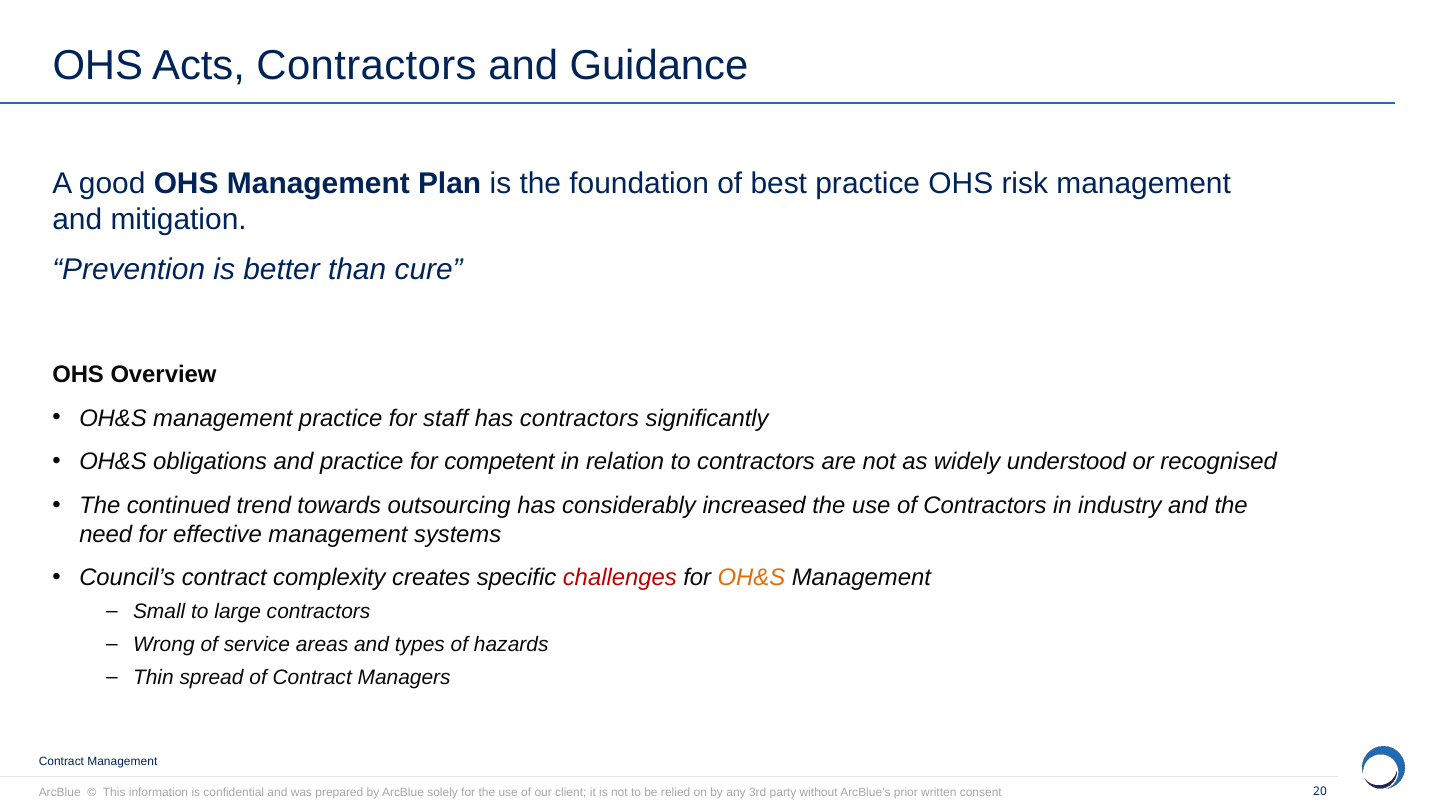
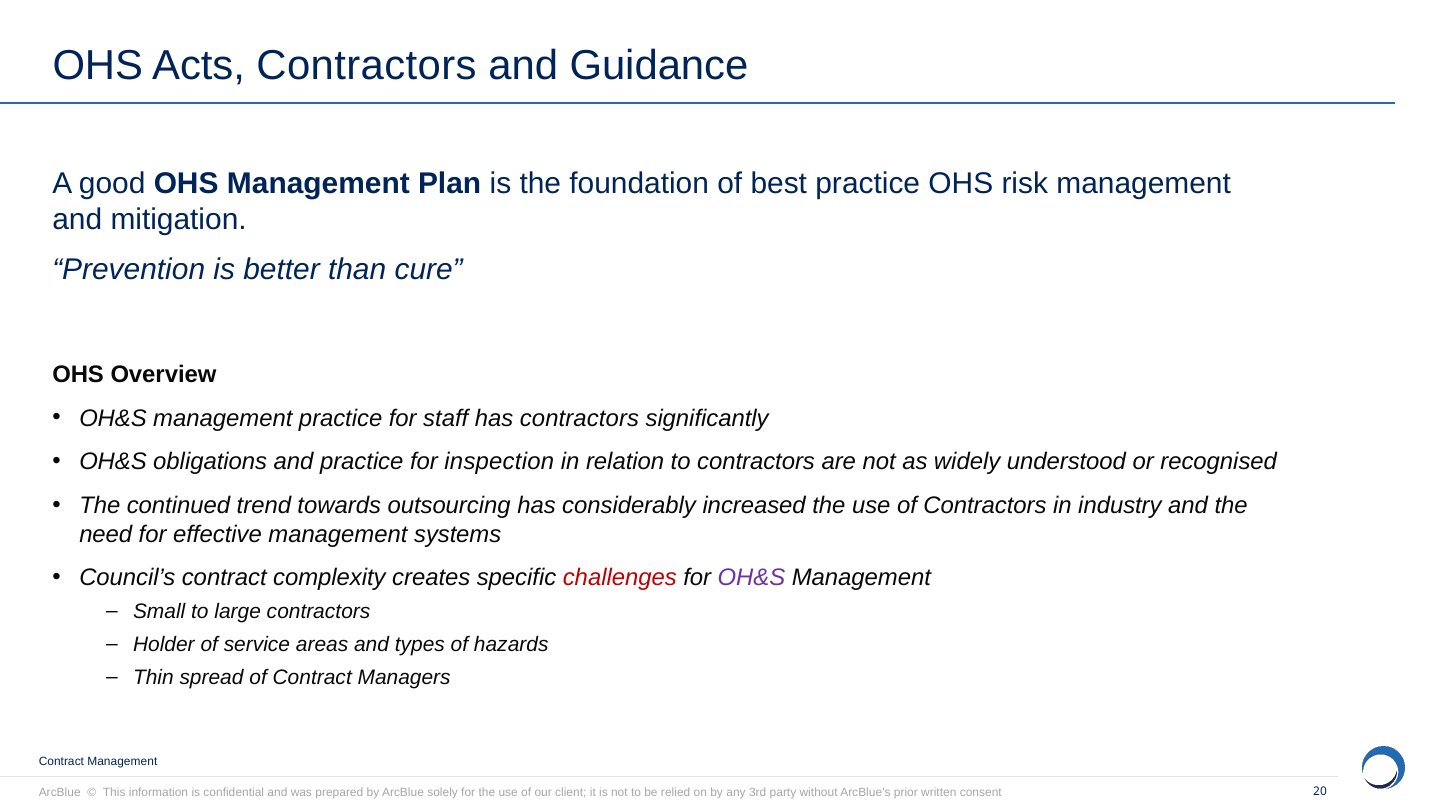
competent: competent -> inspection (499, 462)
OH&S colour: orange -> purple (751, 577)
Wrong: Wrong -> Holder (164, 644)
